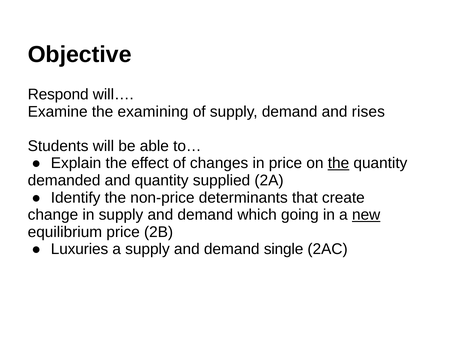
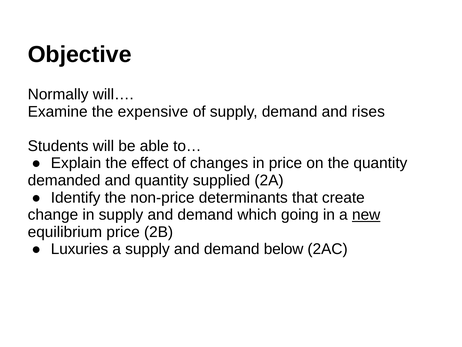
Respond: Respond -> Normally (58, 94)
examining: examining -> expensive (153, 111)
the underline: present -> none (338, 163)
single: single -> below (284, 249)
